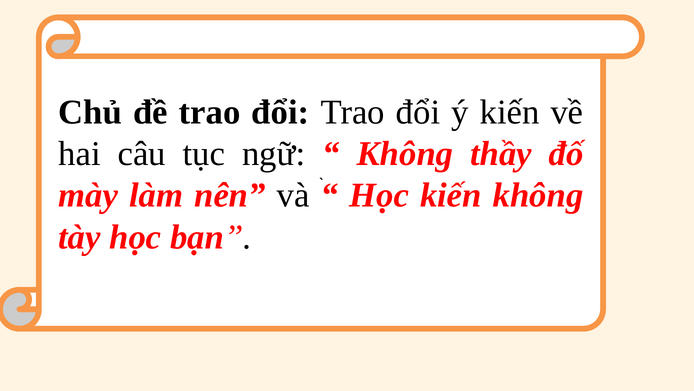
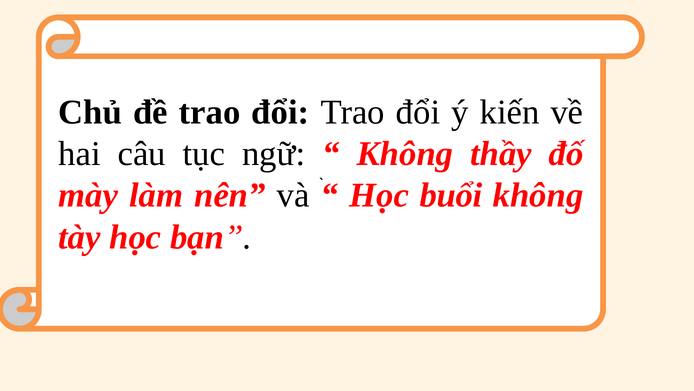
Học kiến: kiến -> buổi (451, 195)
